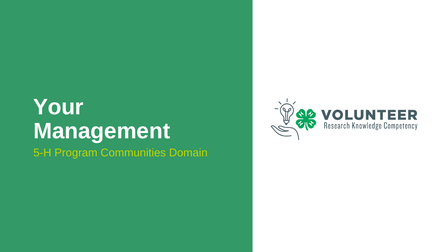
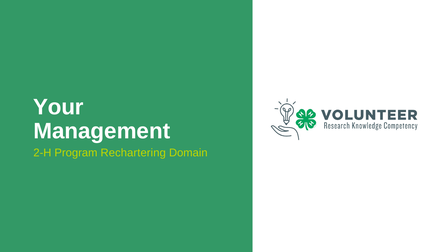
5-H: 5-H -> 2-H (42, 153)
Communities: Communities -> Rechartering (133, 153)
